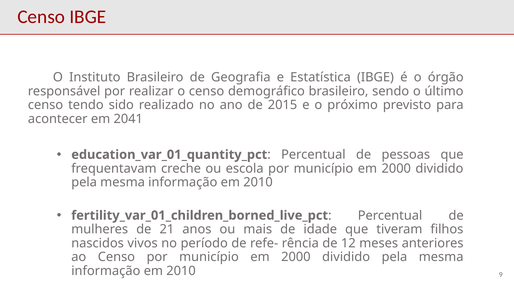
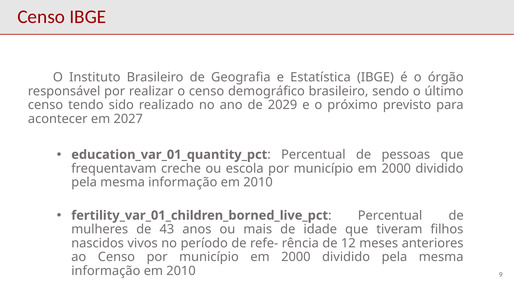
2015: 2015 -> 2029 (283, 105)
2041: 2041 -> 2027 (128, 119)
21: 21 -> 43 (167, 229)
